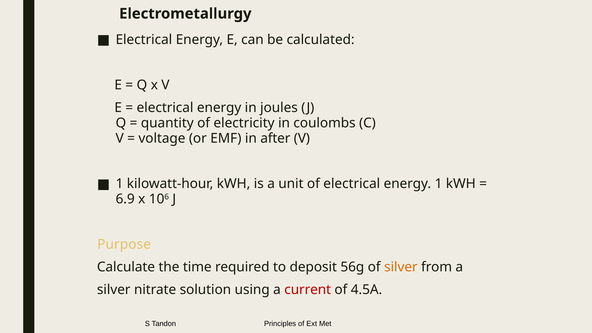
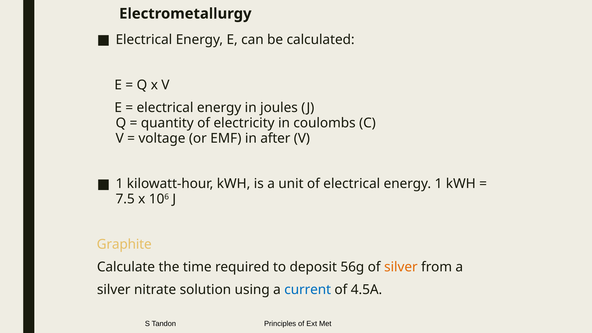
6.9: 6.9 -> 7.5 (125, 199)
Purpose: Purpose -> Graphite (124, 244)
current colour: red -> blue (308, 290)
